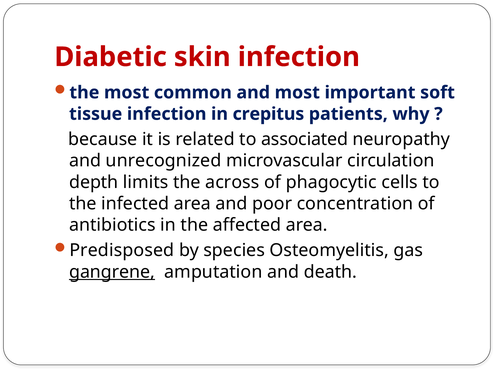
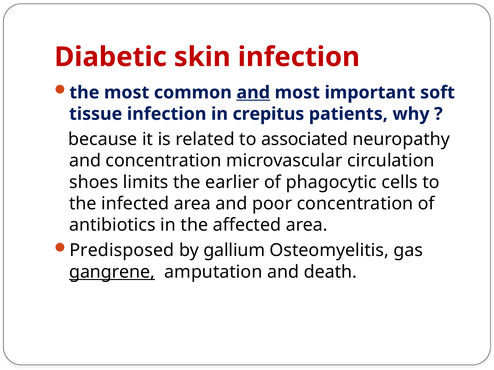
and underline: none -> present (253, 93)
and unrecognized: unrecognized -> concentration (164, 161)
depth: depth -> shoes (94, 182)
across: across -> earlier (232, 182)
species: species -> gallium (234, 251)
